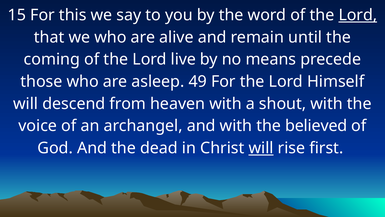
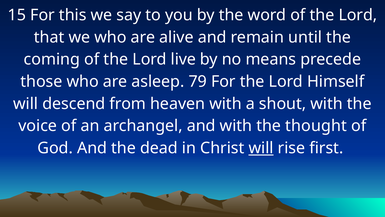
Lord underline: present -> none (358, 15)
49: 49 -> 79 (198, 81)
believed: believed -> thought (316, 126)
